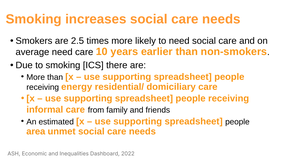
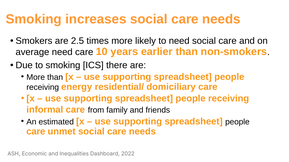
area: area -> care (36, 132)
